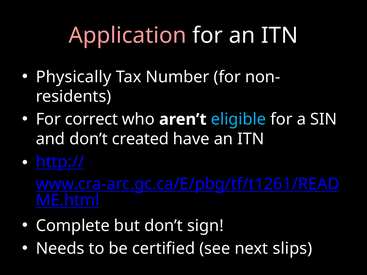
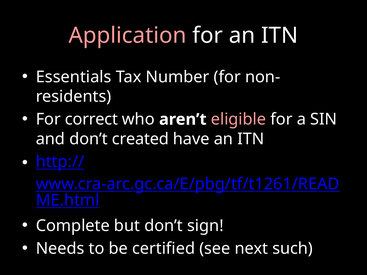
Physically: Physically -> Essentials (74, 77)
eligible colour: light blue -> pink (238, 119)
slips: slips -> such (293, 249)
